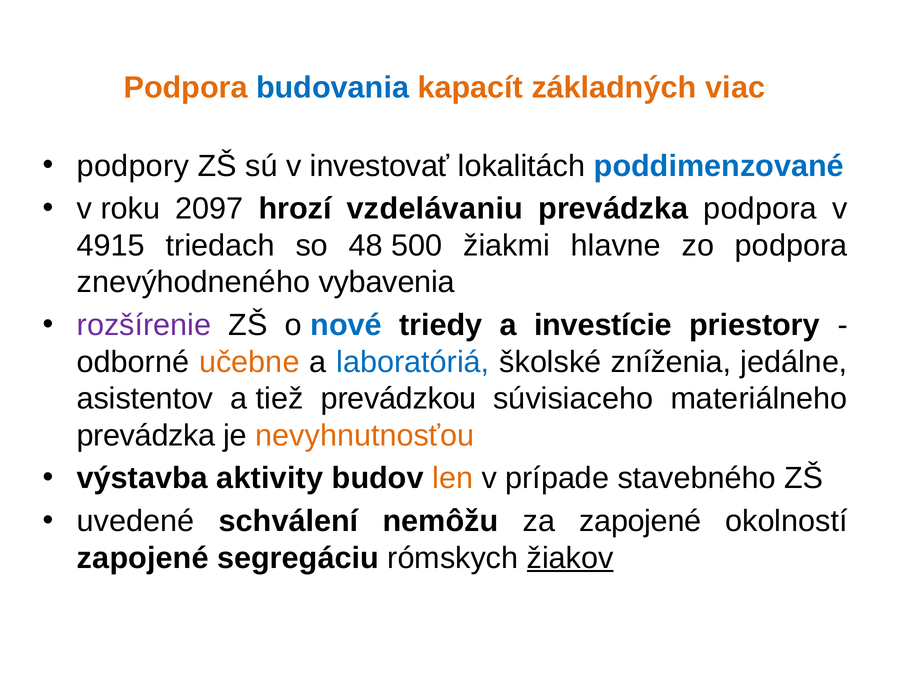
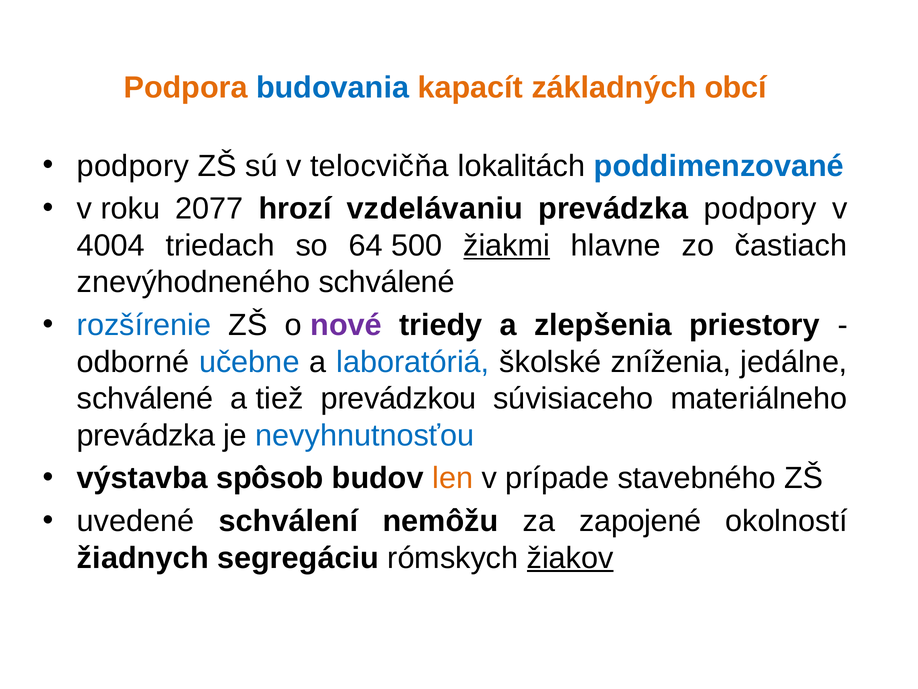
viac: viac -> obcí (736, 87)
investovať: investovať -> telocvičňa (379, 166)
2097: 2097 -> 2077 (209, 209)
prevádzka podpora: podpora -> podpory (760, 209)
4915: 4915 -> 4004 (111, 245)
48: 48 -> 64 (366, 245)
žiakmi underline: none -> present (507, 245)
zo podpora: podpora -> častiach (791, 245)
znevýhodneného vybavenia: vybavenia -> schválené (387, 282)
rozšírenie colour: purple -> blue (144, 325)
nové colour: blue -> purple (346, 325)
investície: investície -> zlepšenia (603, 325)
učebne colour: orange -> blue (249, 362)
asistentov: asistentov -> schválené (145, 398)
nevyhnutnosťou colour: orange -> blue (365, 435)
aktivity: aktivity -> spôsob (270, 478)
zapojené: zapojené -> žiadnych (143, 558)
